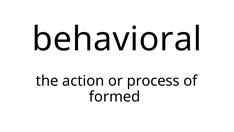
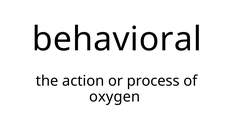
formed: formed -> oxygen (115, 96)
